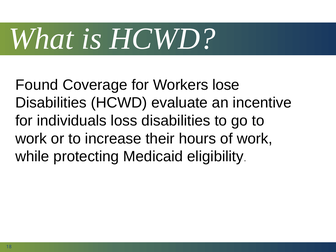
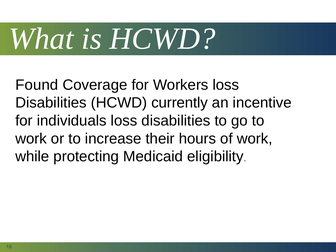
Workers lose: lose -> loss (226, 85)
evaluate: evaluate -> currently (180, 103)
